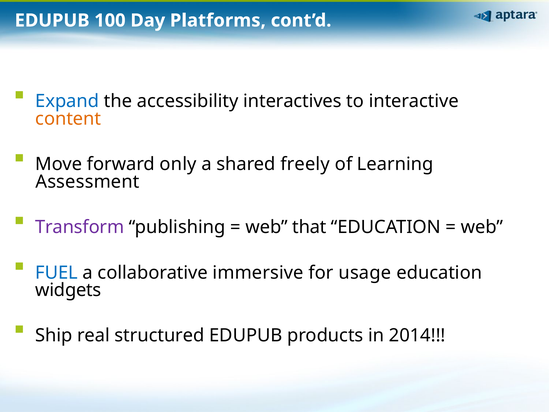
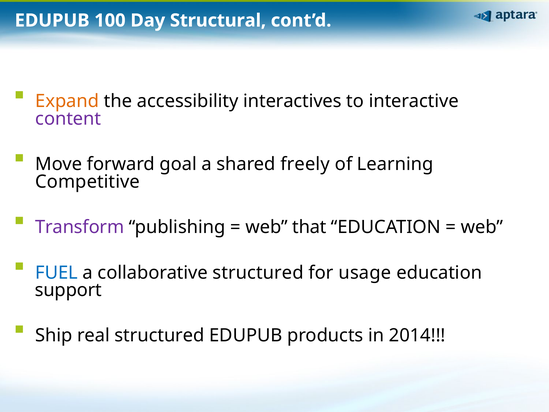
Platforms: Platforms -> Structural (218, 20)
Expand colour: blue -> orange (67, 101)
content colour: orange -> purple (68, 119)
only: only -> goal (178, 164)
Assessment: Assessment -> Competitive (88, 182)
collaborative immersive: immersive -> structured (258, 272)
widgets: widgets -> support (68, 290)
